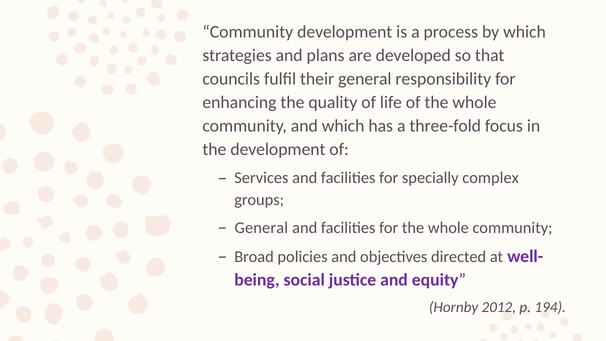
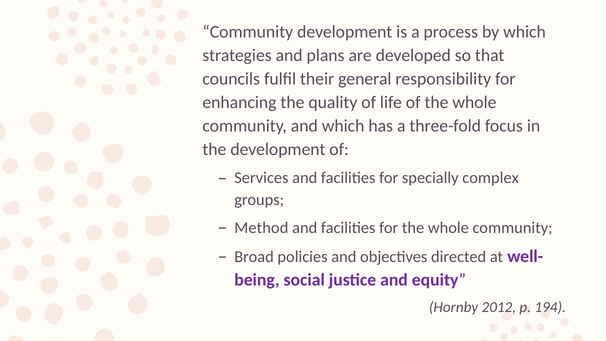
General: General -> Method (261, 228)
